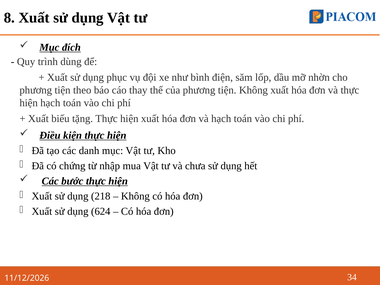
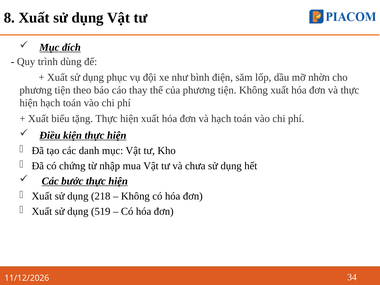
624: 624 -> 519 (101, 211)
